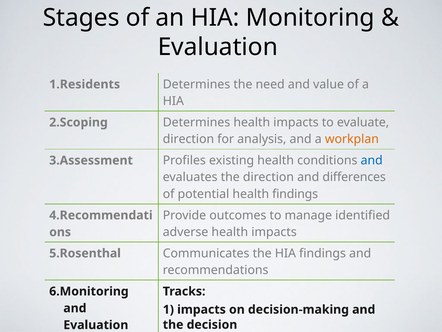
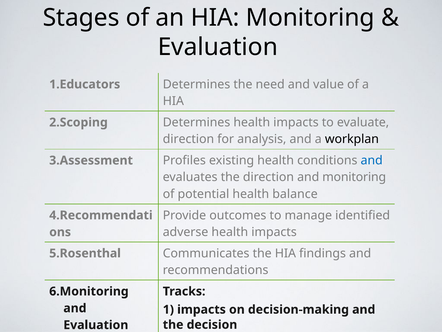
1.Residents: 1.Residents -> 1.Educators (85, 84)
workplan colour: orange -> black (352, 139)
and differences: differences -> monitoring (354, 177)
health findings: findings -> balance (295, 194)
